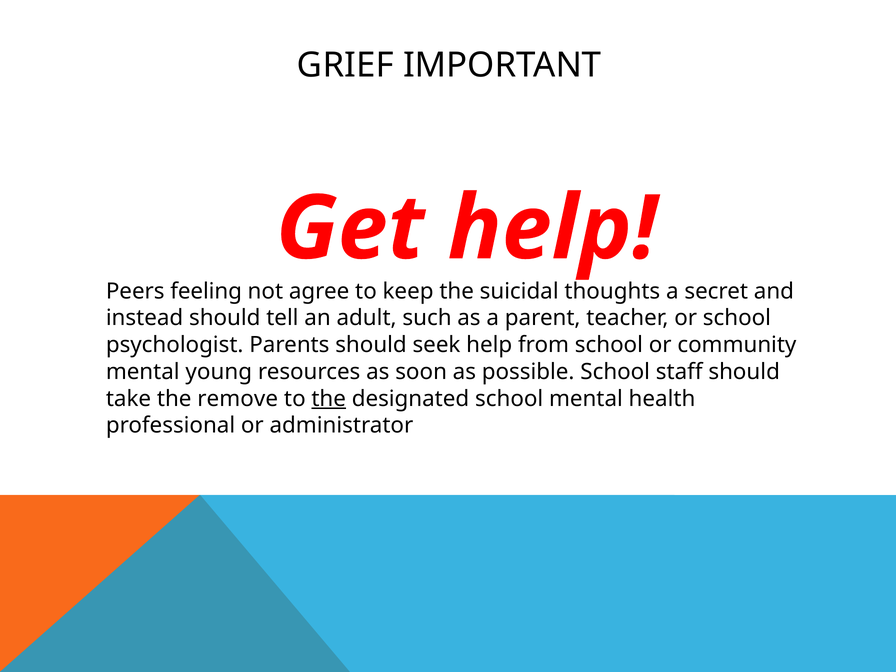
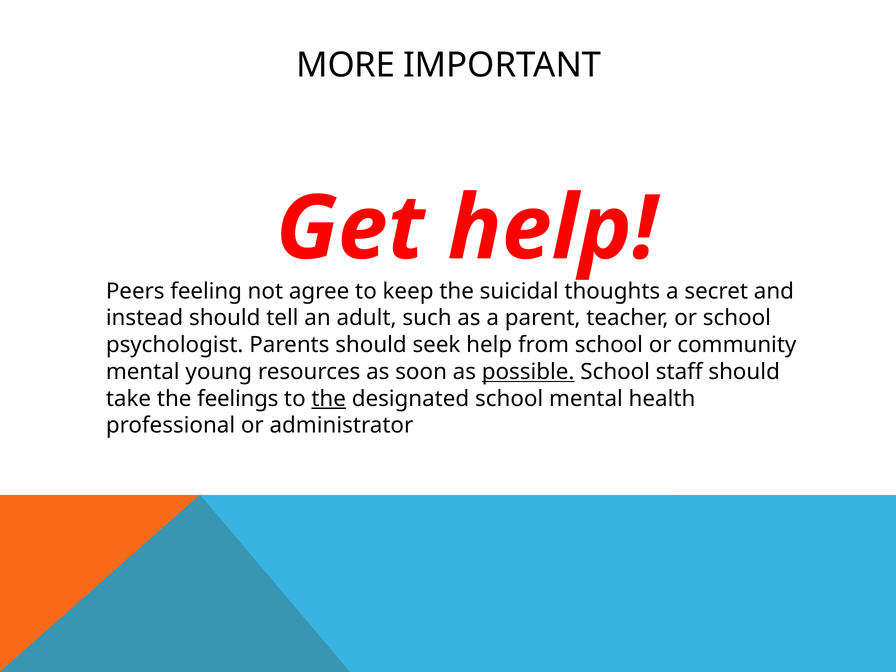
GRIEF: GRIEF -> MORE (346, 65)
possible underline: none -> present (528, 372)
remove: remove -> feelings (238, 399)
